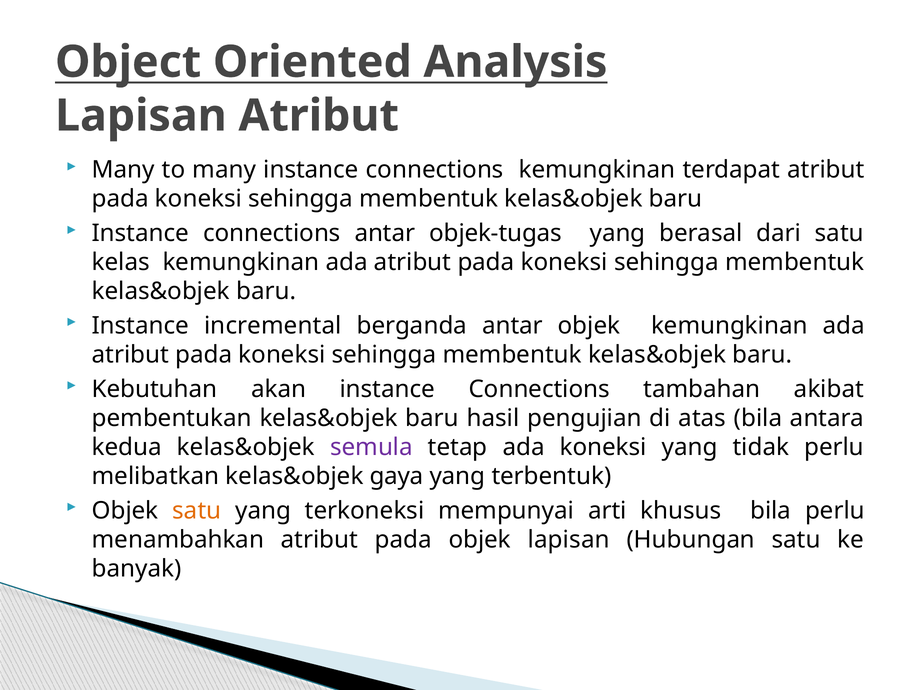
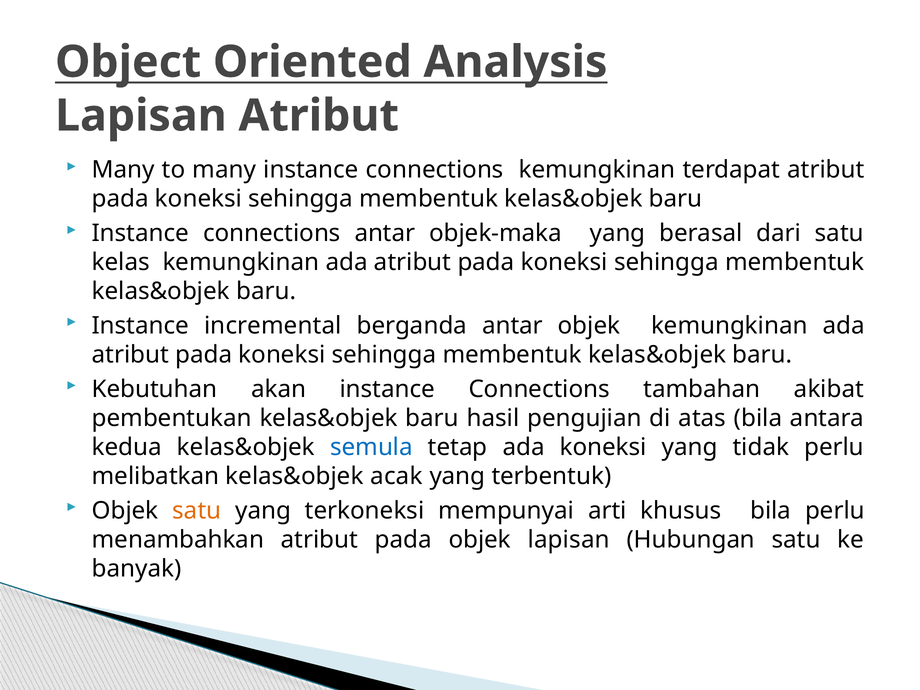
objek-tugas: objek-tugas -> objek-maka (496, 233)
semula colour: purple -> blue (371, 447)
gaya: gaya -> acak (396, 476)
